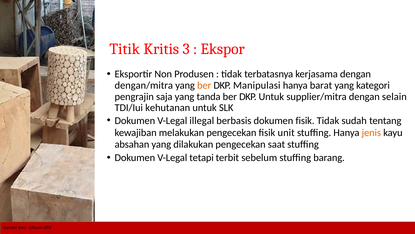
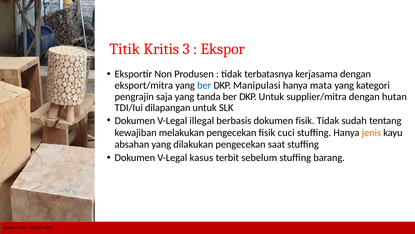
dengan/mitra: dengan/mitra -> eksport/mitra (144, 85)
ber colour: orange -> blue (204, 85)
barat: barat -> mata (321, 85)
selain: selain -> hutan (394, 96)
kehutanan: kehutanan -> dilapangan (168, 108)
unit: unit -> cuci (286, 132)
tetapi: tetapi -> kasus (201, 158)
